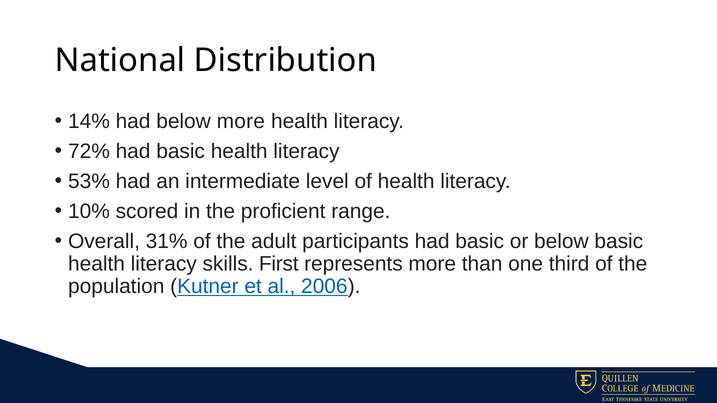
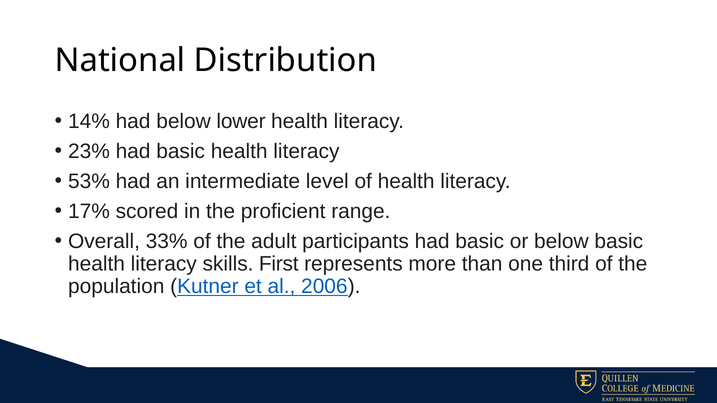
below more: more -> lower (241, 121)
72%: 72% -> 23% (89, 151)
10%: 10% -> 17% (89, 211)
31%: 31% -> 33% (167, 241)
